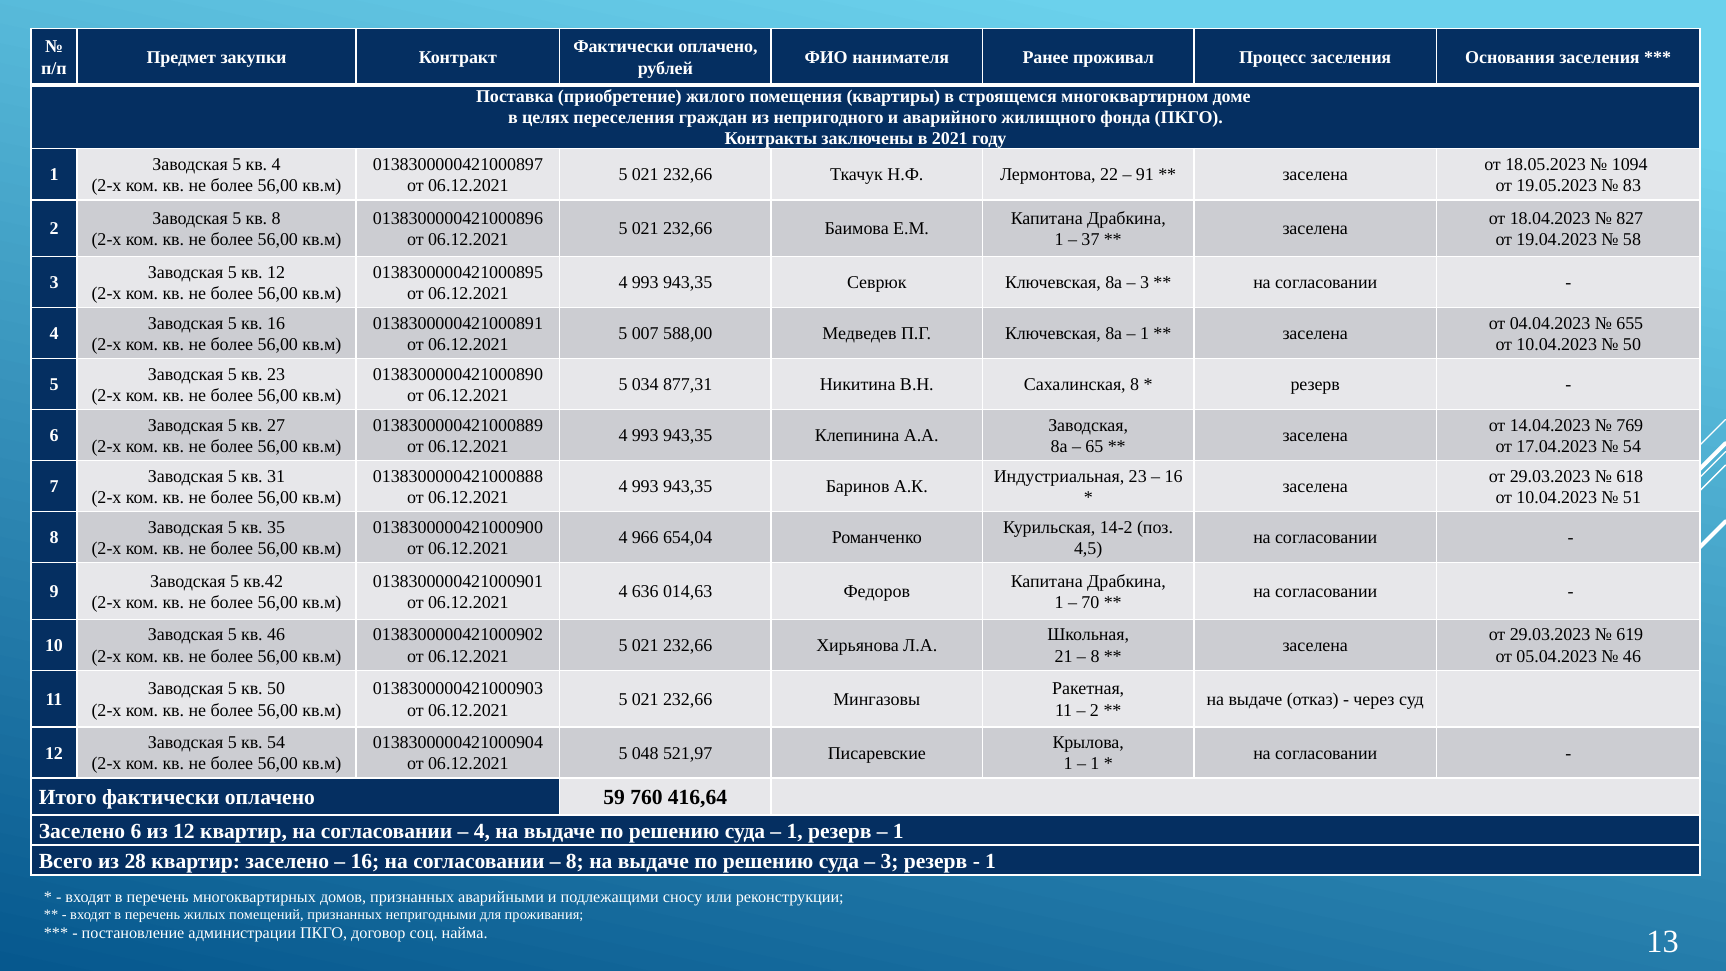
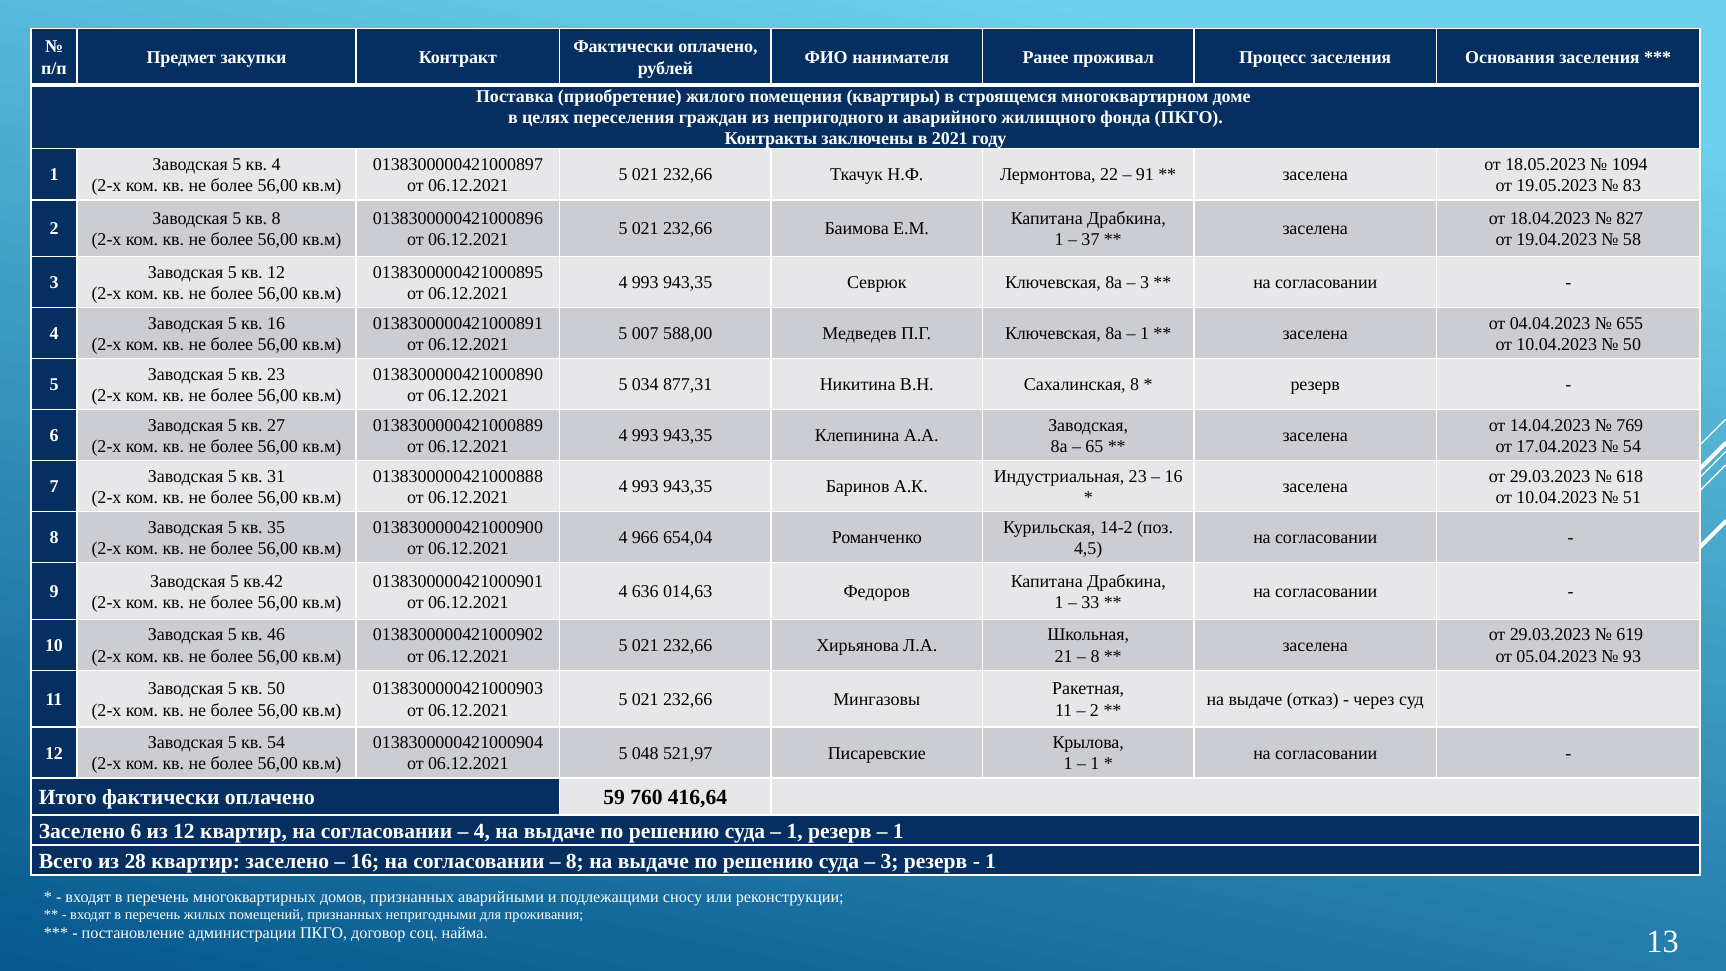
70: 70 -> 33 (1090, 602)
46: 46 -> 93 (1632, 656)
